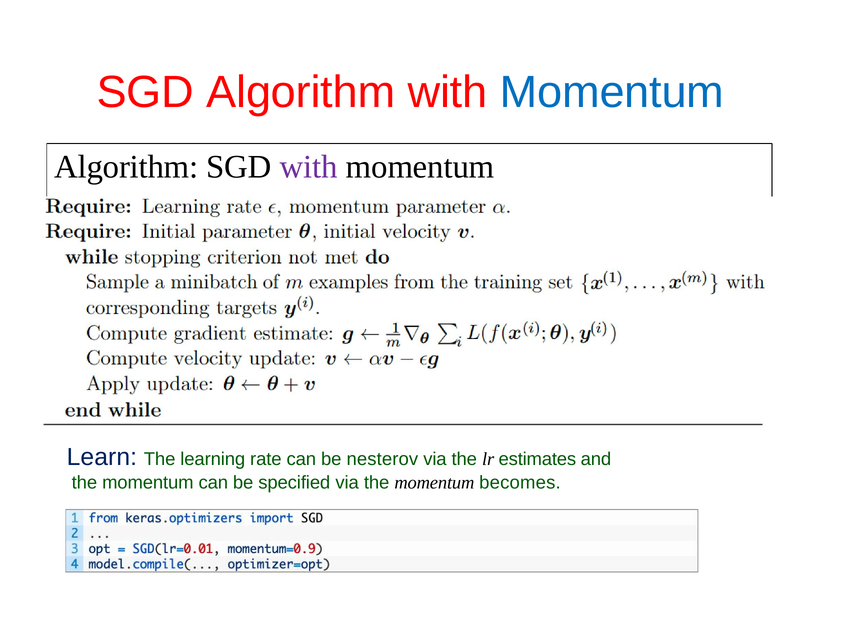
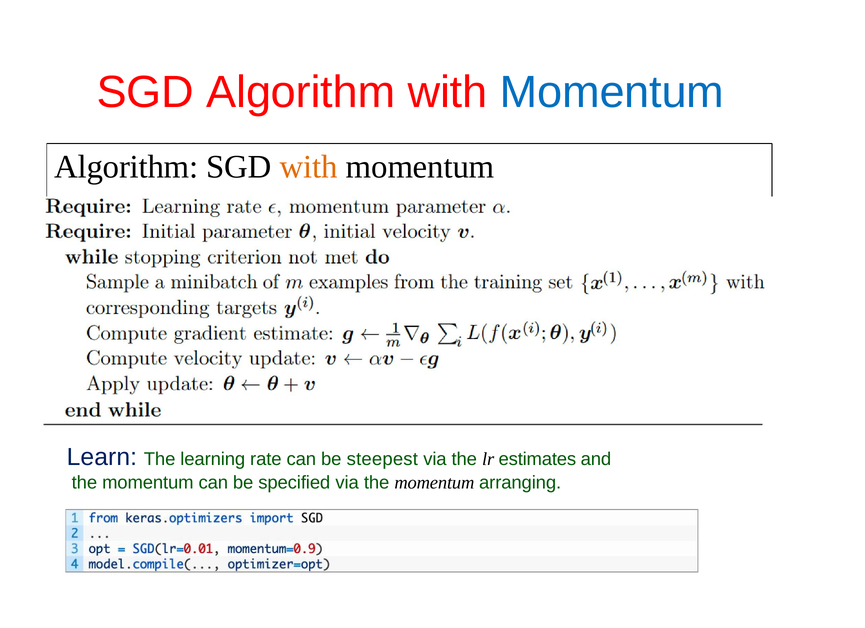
with colour: purple -> orange (309, 167)
nesterov: nesterov -> steepest (382, 460)
becomes: becomes -> arranging (520, 483)
